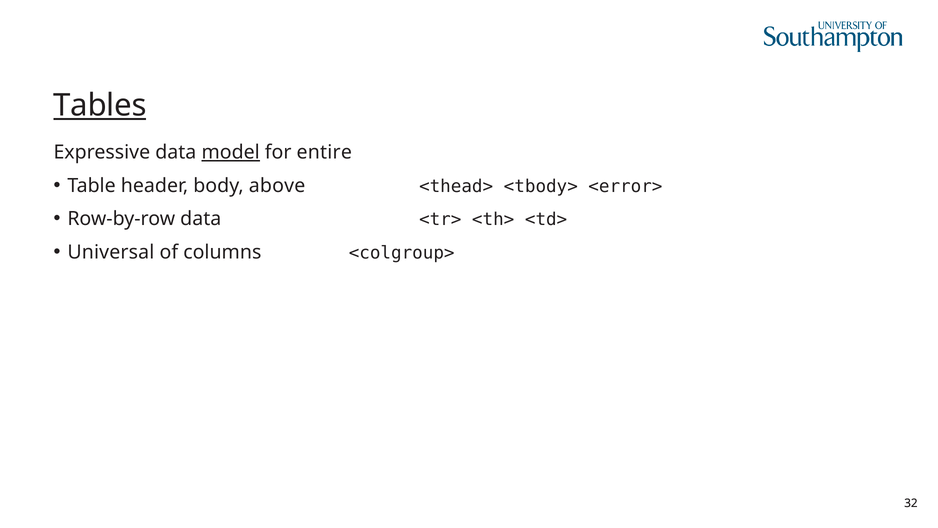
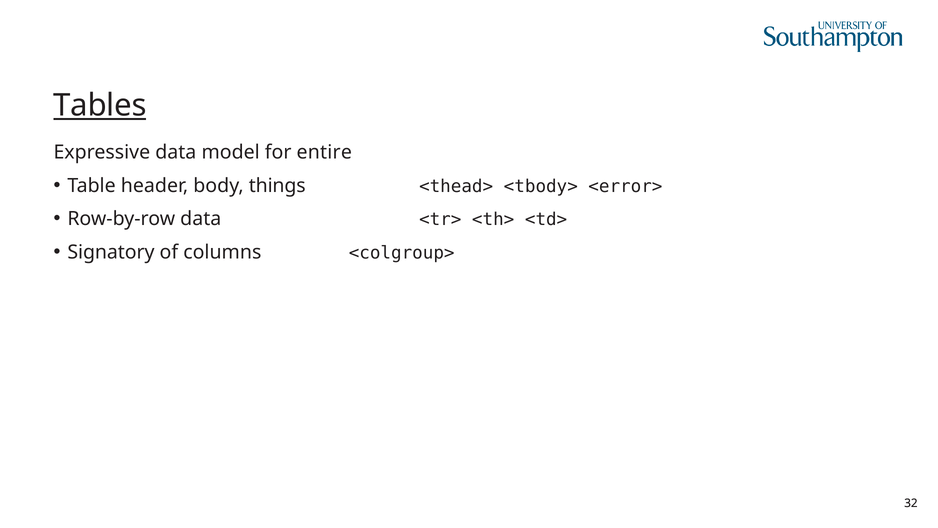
model underline: present -> none (231, 152)
above: above -> things (277, 186)
Universal: Universal -> Signatory (111, 252)
